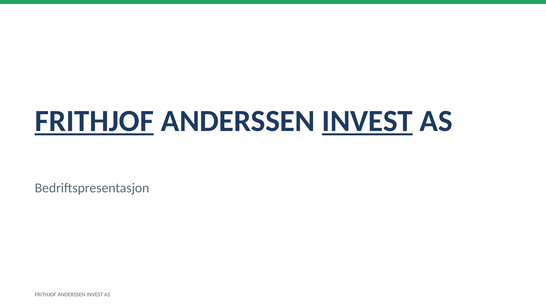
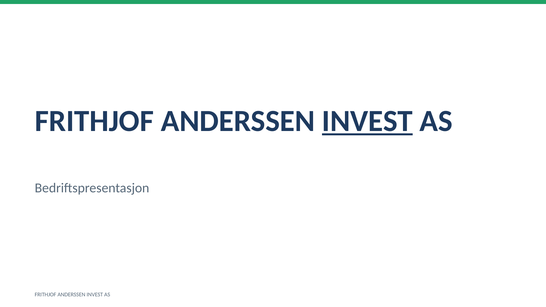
FRITHJOF underline: present -> none (94, 121)
